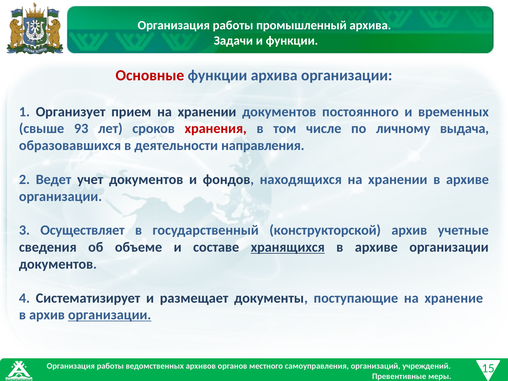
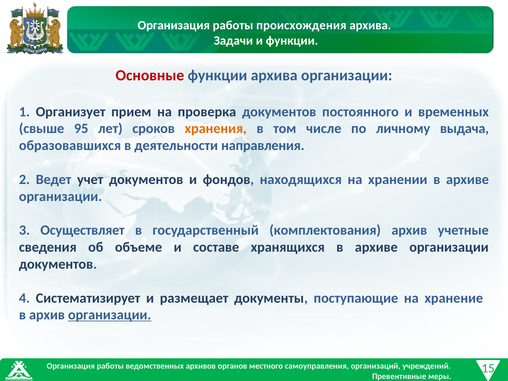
промышленный: промышленный -> происхождения (301, 25)
прием на хранении: хранении -> проверка (207, 112)
93: 93 -> 95 (81, 129)
хранения colour: red -> orange (216, 129)
конструкторской: конструкторской -> комплектования (325, 230)
хранящихся underline: present -> none (288, 247)
